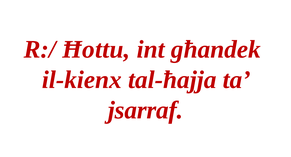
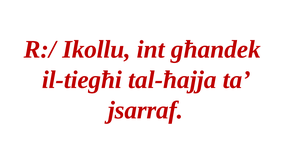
Ħottu: Ħottu -> Ikollu (96, 49)
il-kienx: il-kienx -> il-tiegħi (82, 80)
